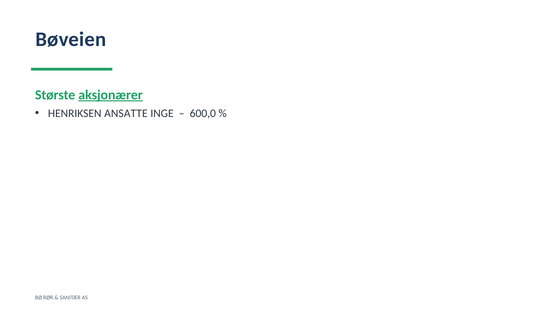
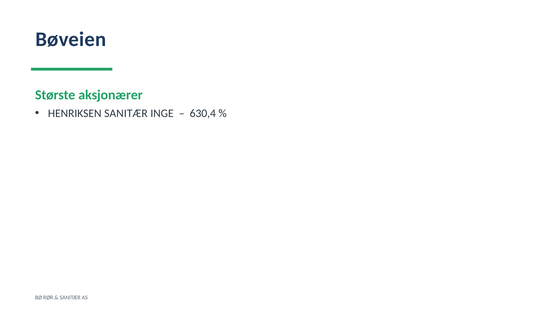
aksjonærer underline: present -> none (111, 95)
HENRIKSEN ANSATTE: ANSATTE -> SANITÆR (126, 113)
600,0: 600,0 -> 630,4 (203, 113)
